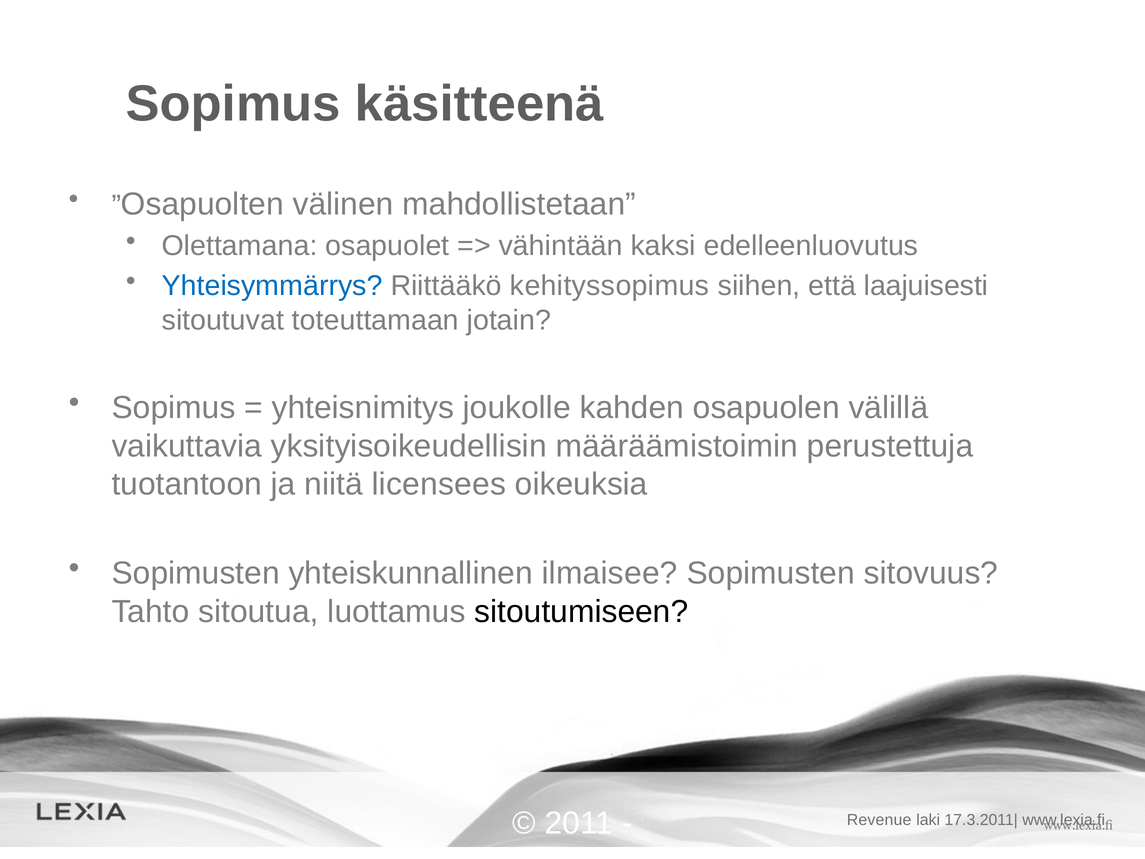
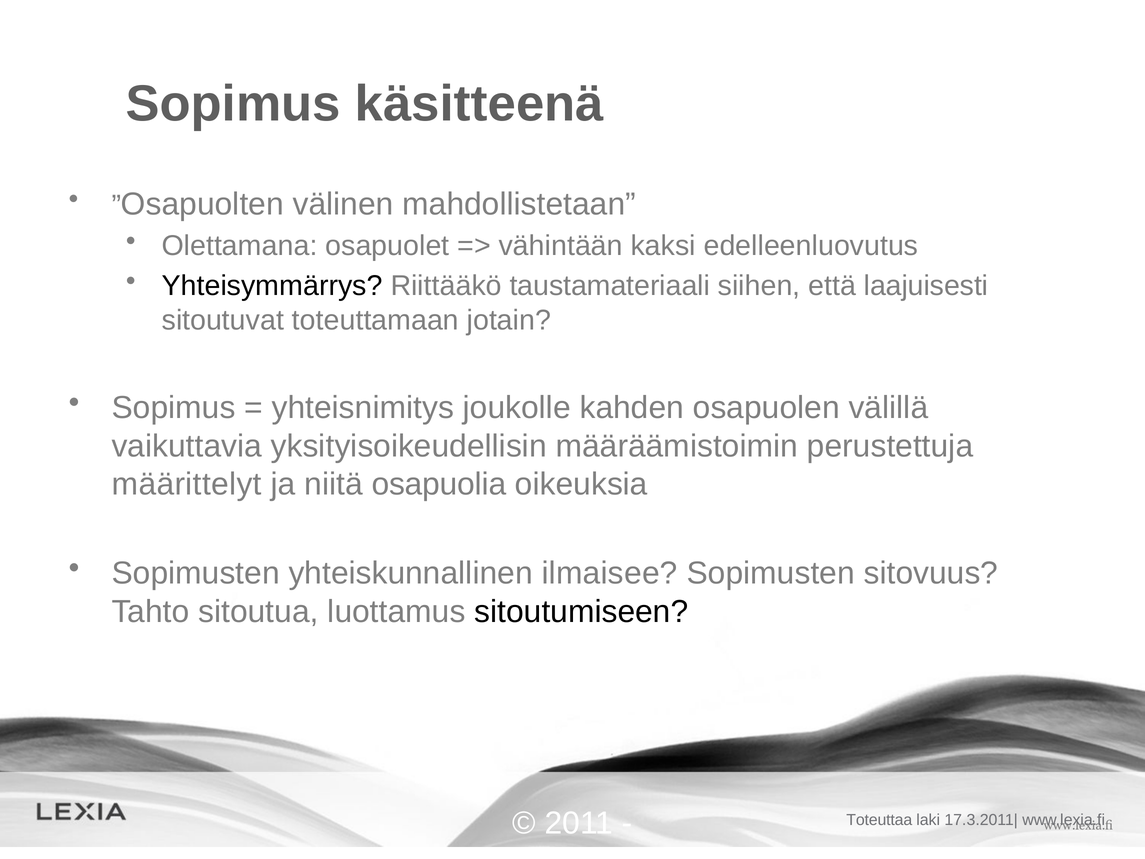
Yhteisymmärrys colour: blue -> black (272, 286)
kehityssopimus: kehityssopimus -> taustamateriaali (610, 286)
tuotantoon: tuotantoon -> määrittelyt (187, 484)
licensees: licensees -> osapuolia (439, 484)
Revenue: Revenue -> Toteuttaa (879, 820)
